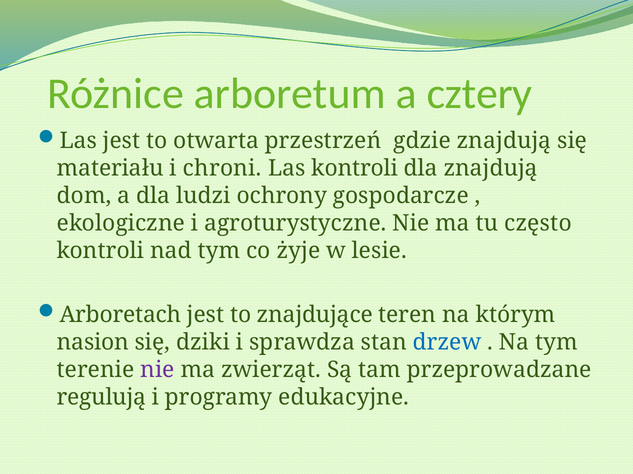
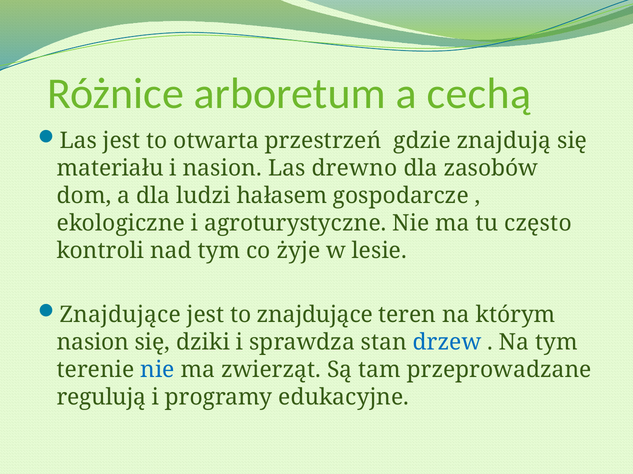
cztery: cztery -> cechą (479, 94)
i chroni: chroni -> nasion (222, 169)
Las kontroli: kontroli -> drewno (354, 169)
dla znajdują: znajdują -> zasobów (491, 169)
ochrony: ochrony -> hałasem (282, 196)
Arboretach: Arboretach -> Znajdujące (120, 315)
nie colour: purple -> blue (158, 370)
